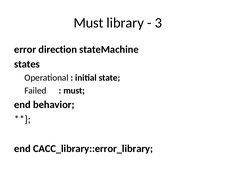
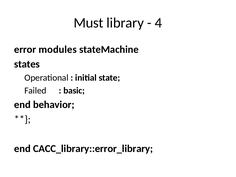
3: 3 -> 4 (158, 23)
direction: direction -> modules (58, 50)
must: must -> basic (74, 91)
